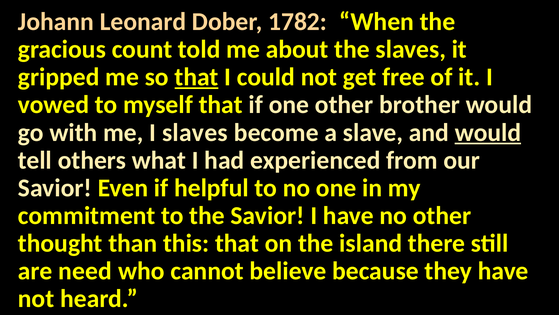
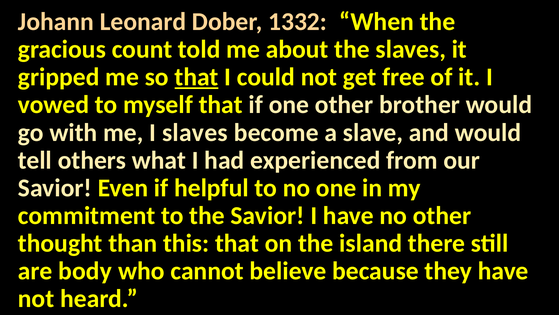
1782: 1782 -> 1332 (298, 22)
would underline: present -> none (488, 132)
need: need -> body (85, 271)
